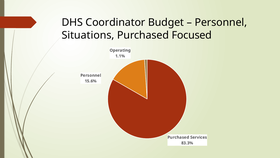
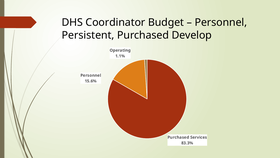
Situations: Situations -> Persistent (88, 35)
Focused: Focused -> Develop (192, 35)
